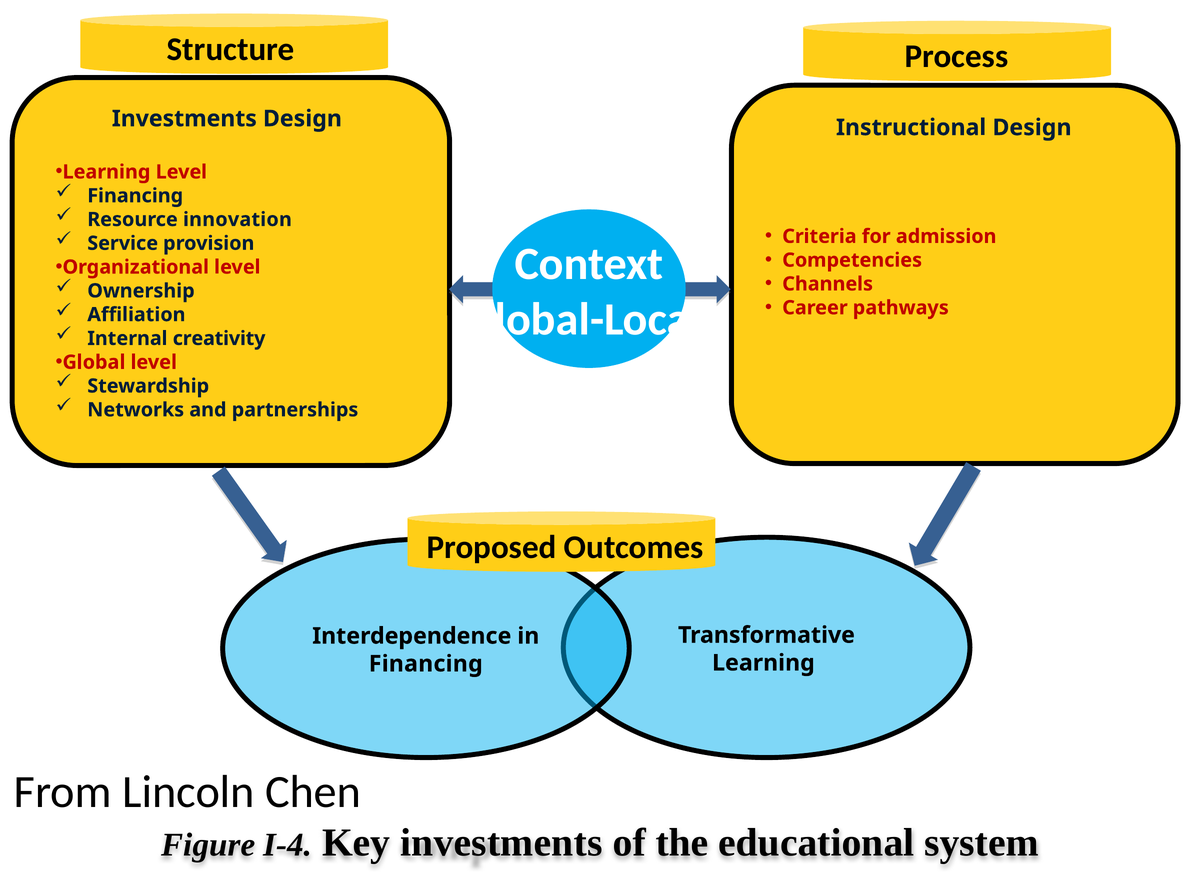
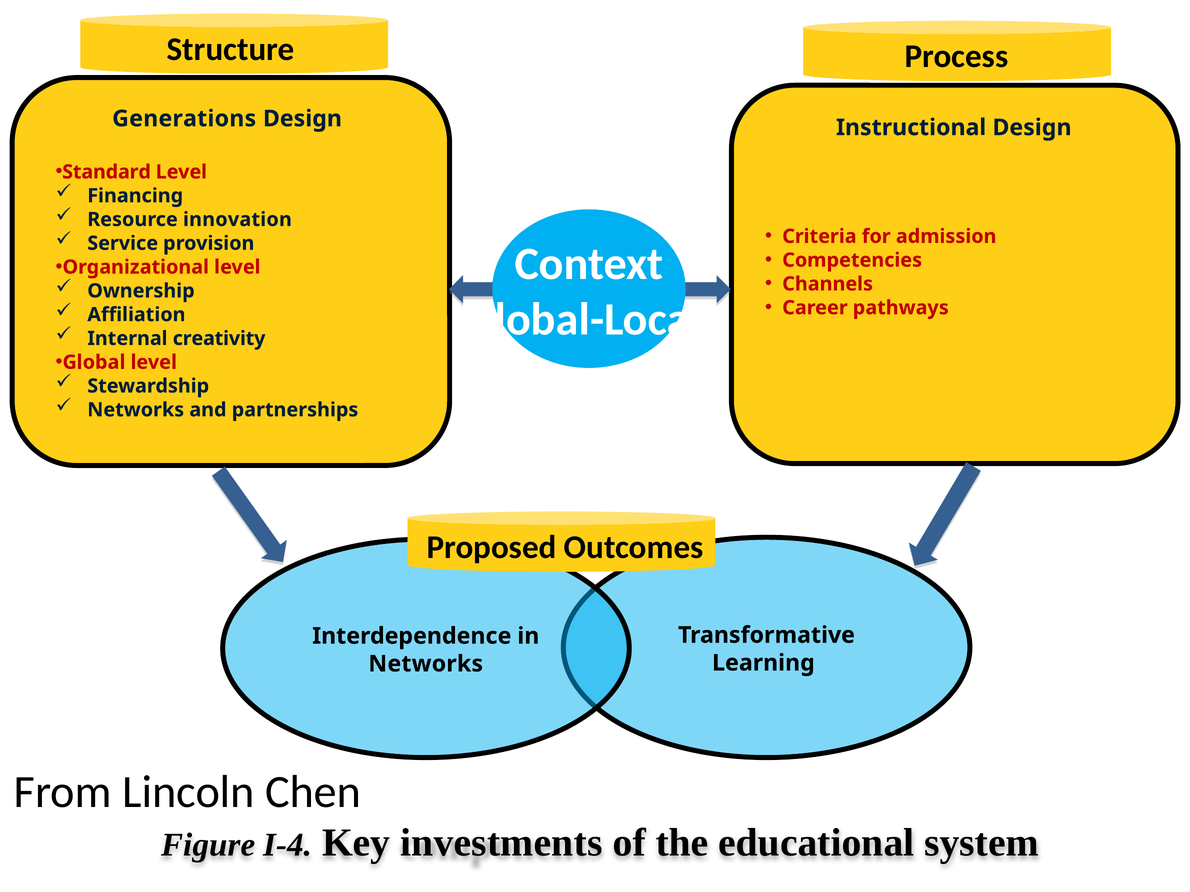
Investments: Investments -> Generations (184, 119)
Learning: Learning -> Standard (107, 172)
Financing: Financing -> Networks (426, 664)
